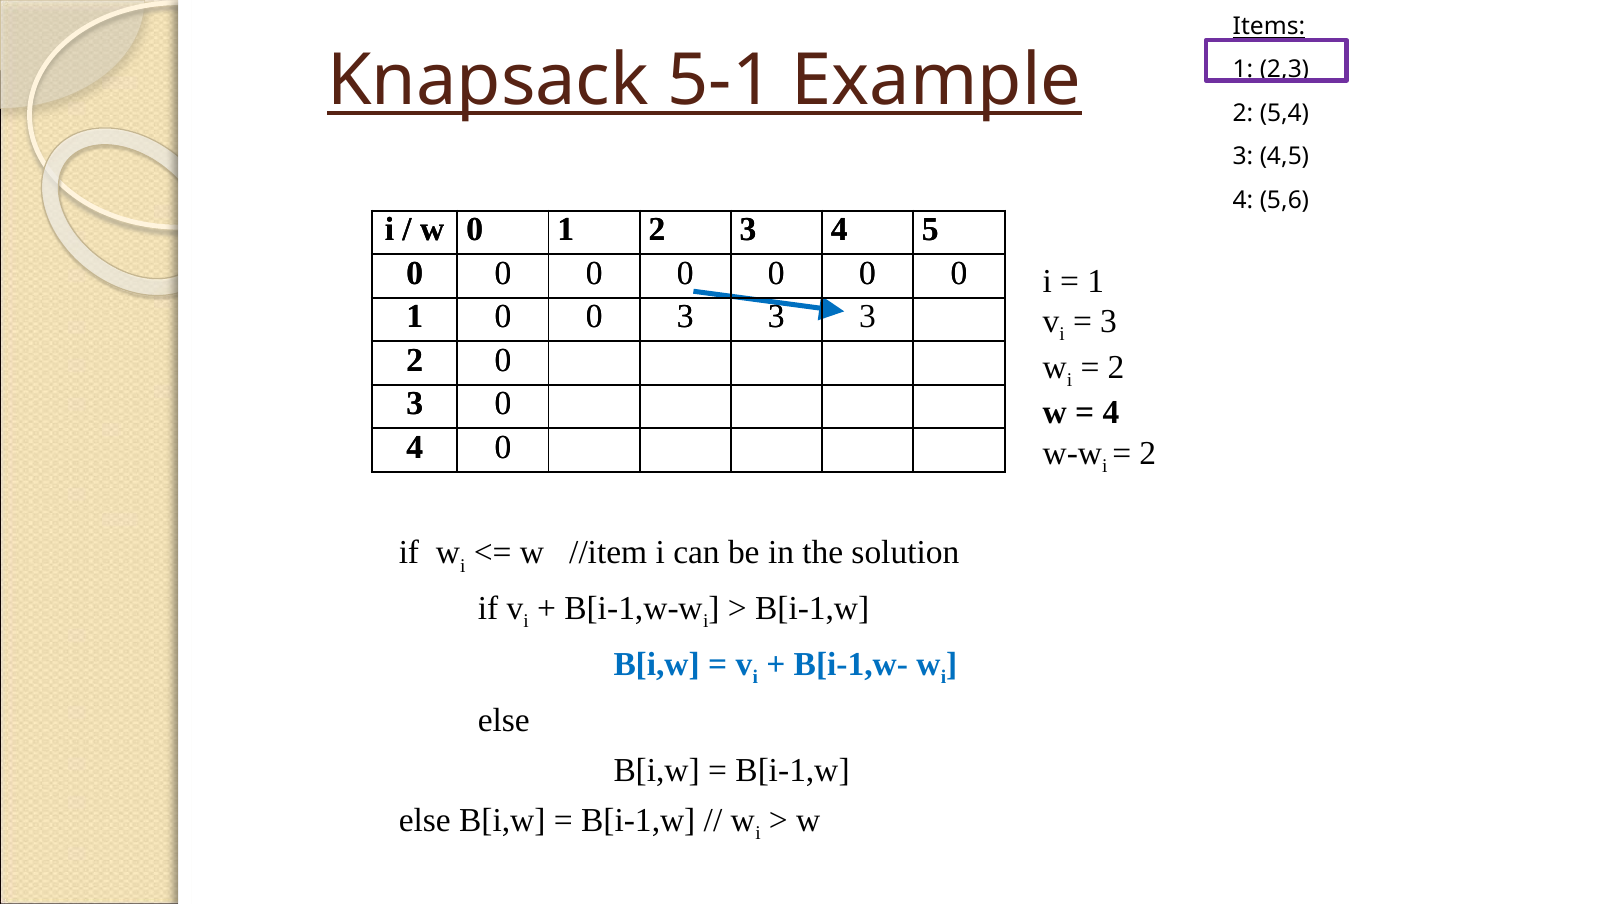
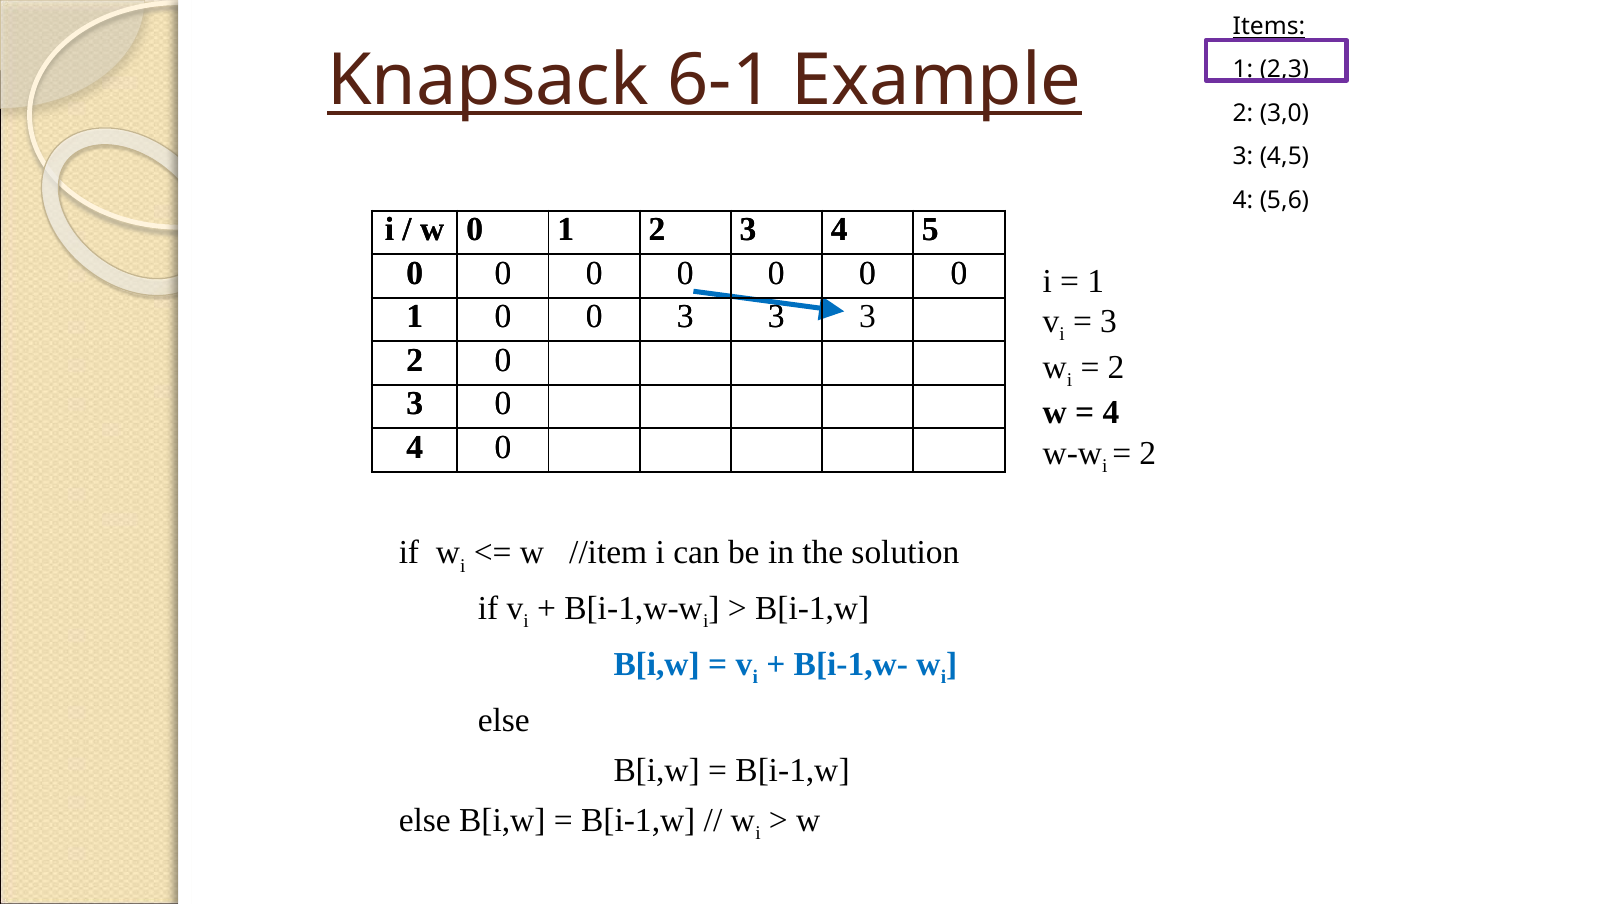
5-1: 5-1 -> 6-1 (720, 80)
5,4: 5,4 -> 3,0 (1284, 113)
